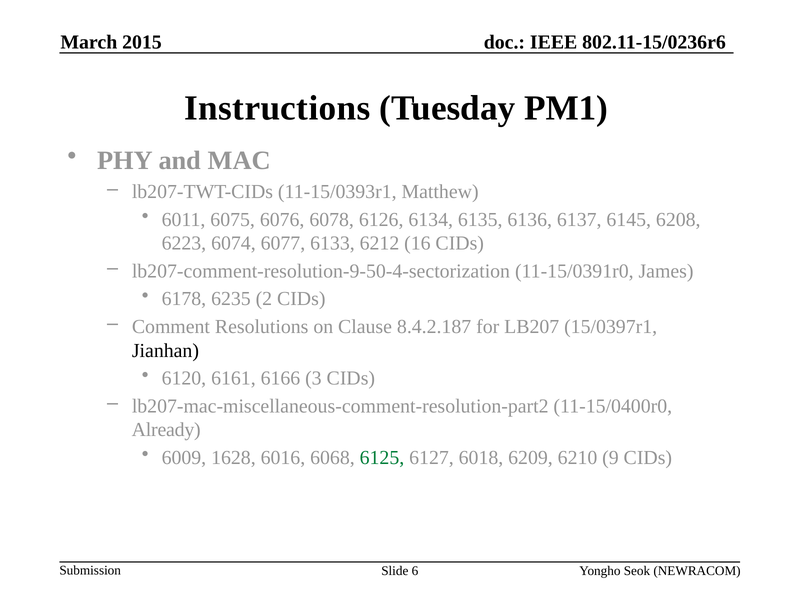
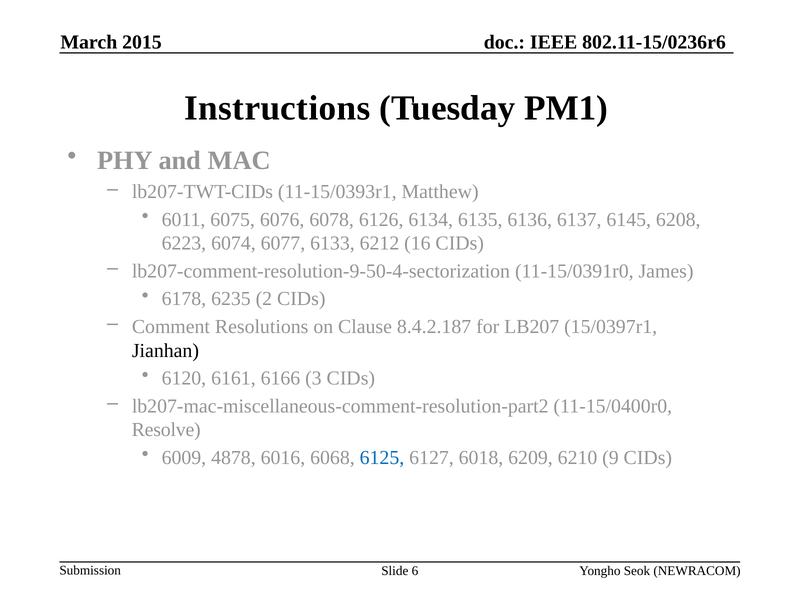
Already: Already -> Resolve (166, 430)
1628: 1628 -> 4878 (233, 457)
6125 colour: green -> blue (382, 457)
